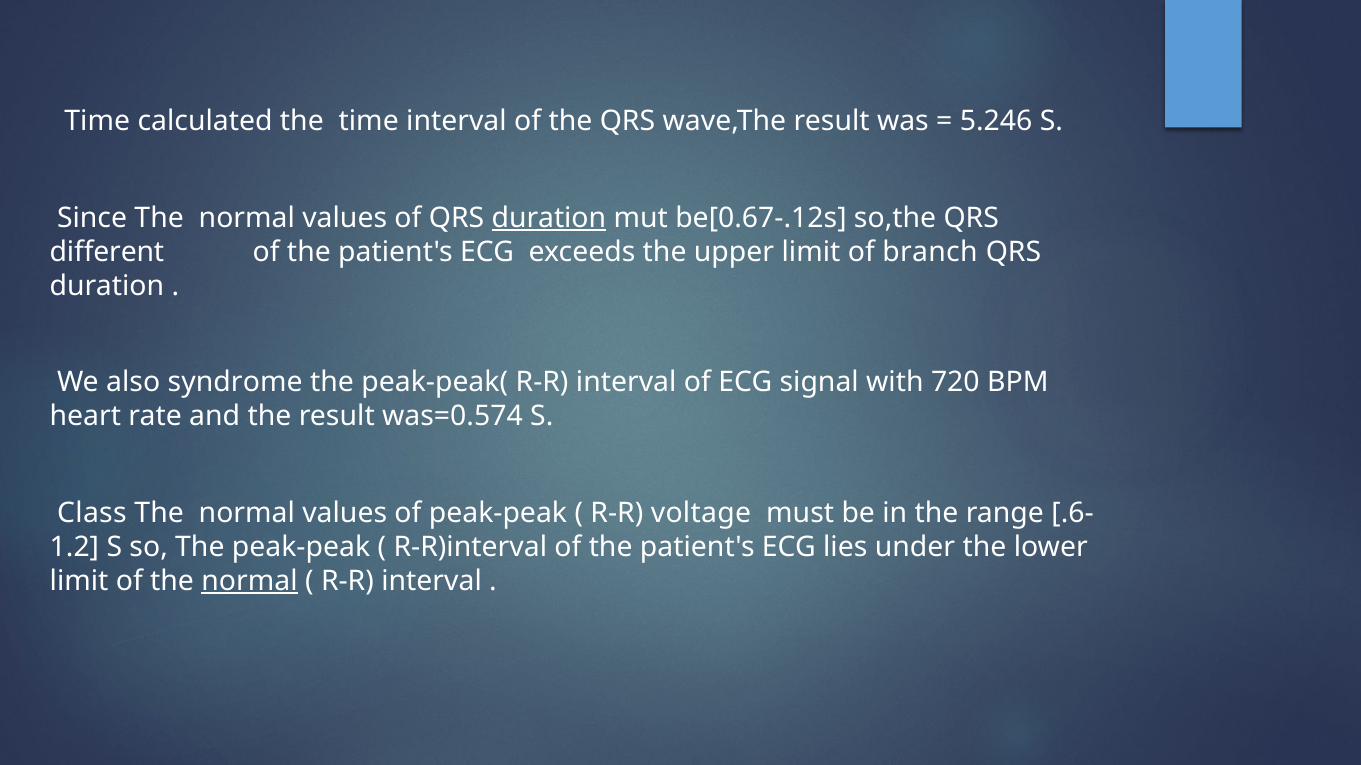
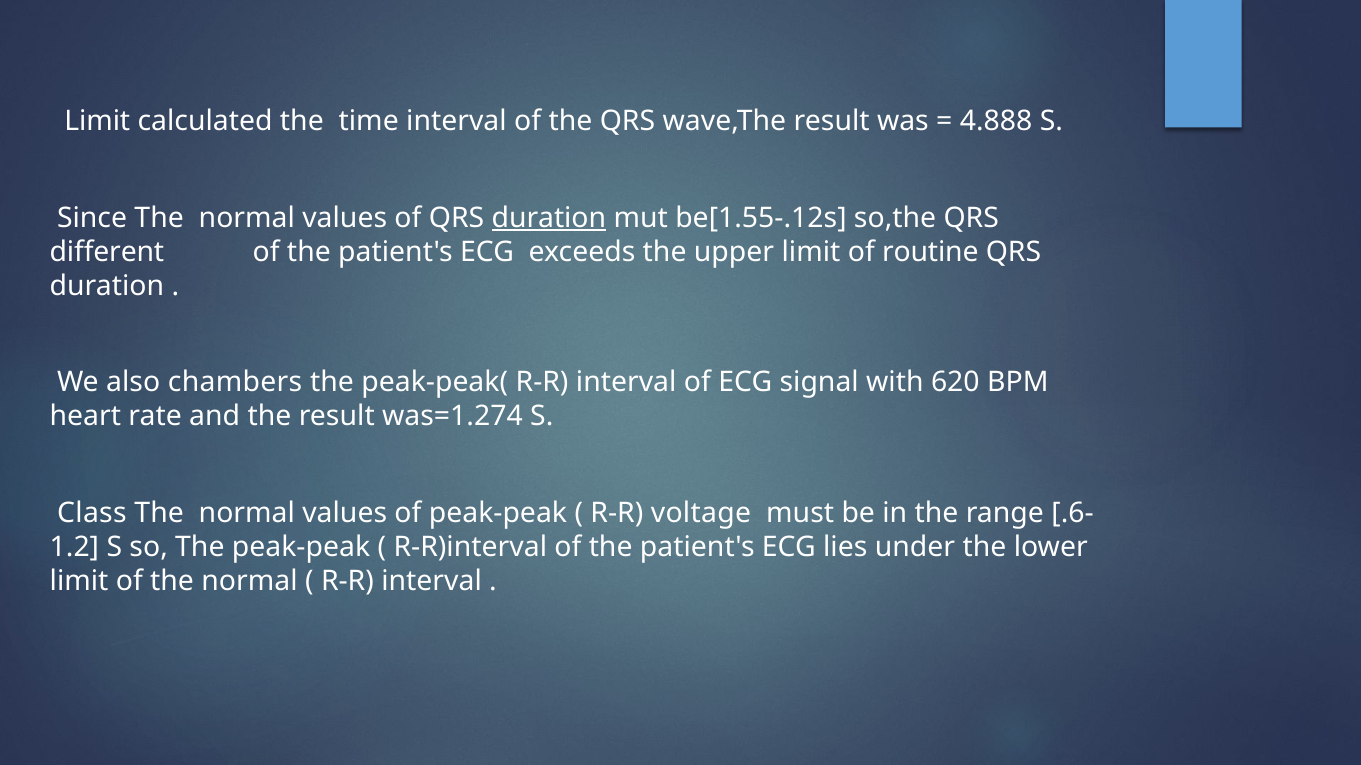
Time: Time -> Limit (97, 122)
5.246: 5.246 -> 4.888 (996, 122)
be[0.67-.12s: be[0.67-.12s -> be[1.55-.12s (761, 218)
branch: branch -> routine (930, 252)
syndrome: syndrome -> chambers (235, 383)
720: 720 -> 620 (955, 383)
was=0.574: was=0.574 -> was=1.274 (452, 417)
normal underline: present -> none (250, 581)
